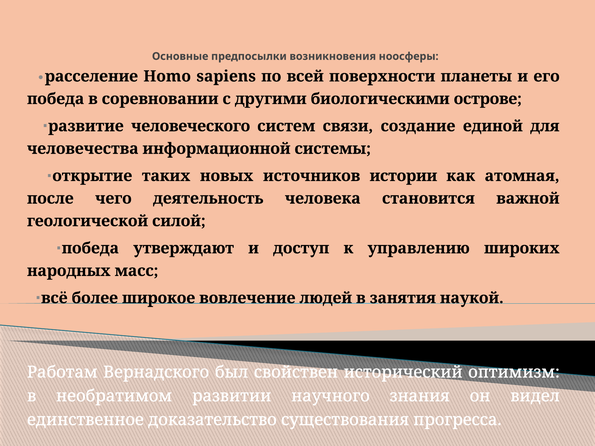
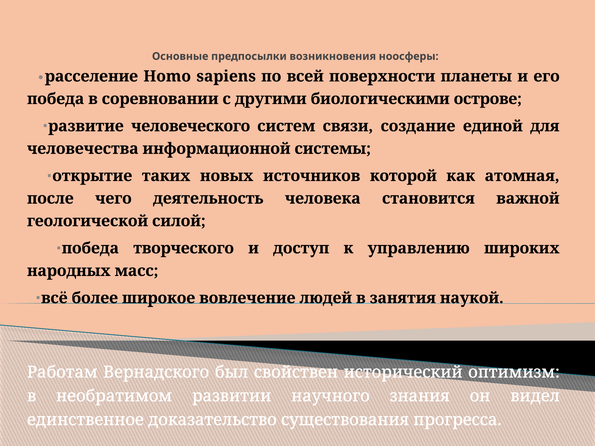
истории: истории -> которой (403, 176)
утверждают: утверждают -> творческого (184, 248)
